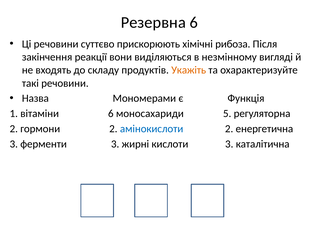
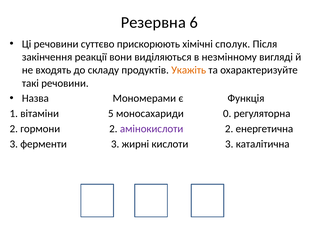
рибоза: рибоза -> сполук (233, 44)
вітаміни 6: 6 -> 5 (111, 113)
5: 5 -> 0 (227, 113)
амінокислоти colour: blue -> purple (152, 129)
